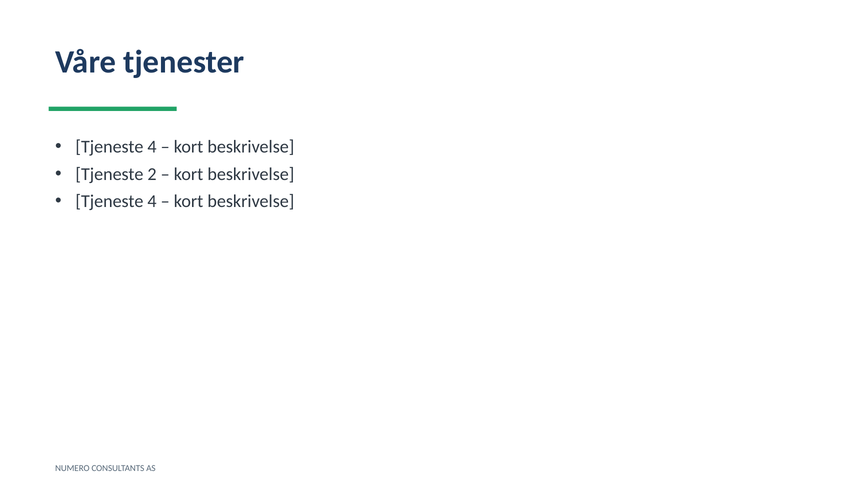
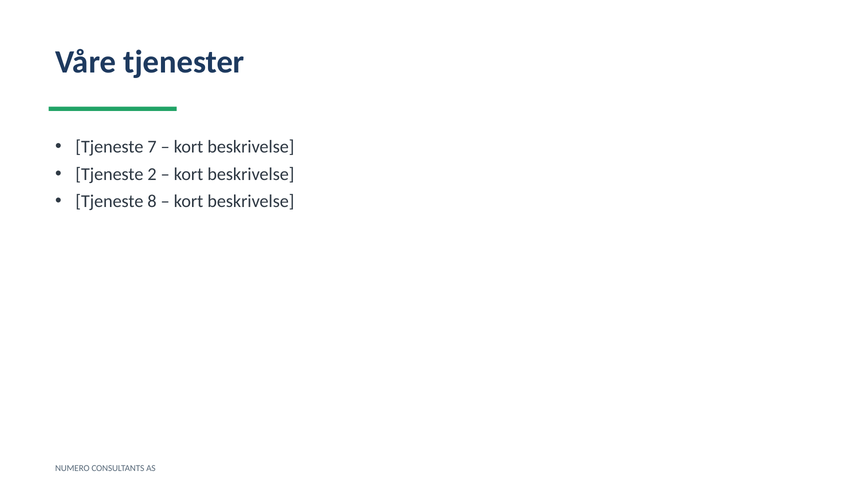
4: 4 -> 7 (152, 147)
4: 4 -> 8 (152, 201)
